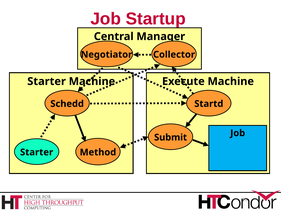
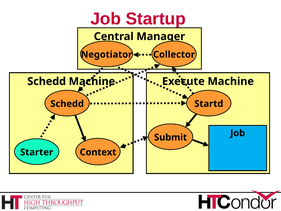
Starter: Starter -> Schedd (47, 81)
Method: Method -> Context (98, 152)
